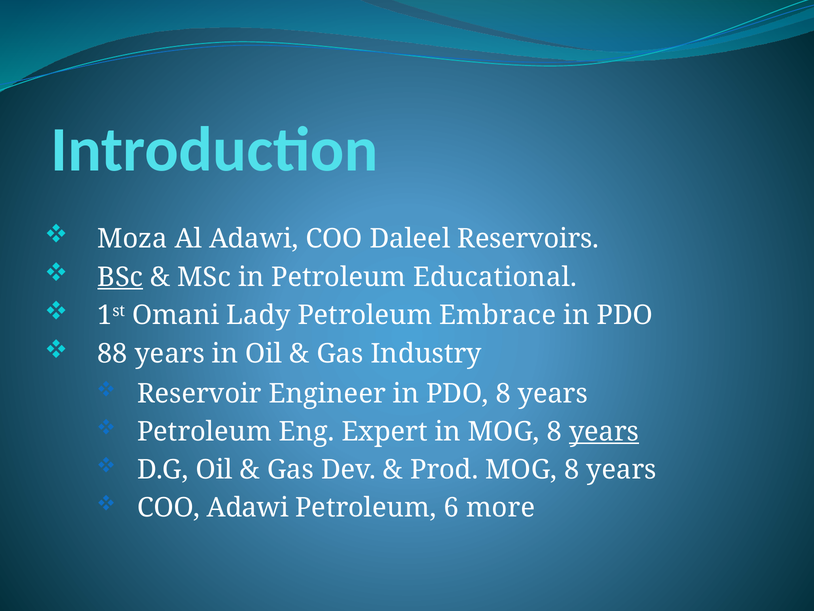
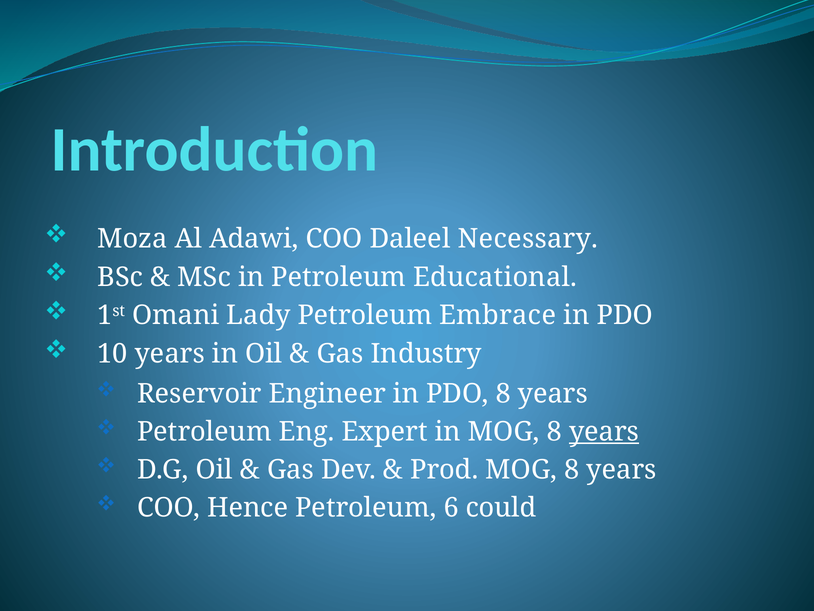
Reservoirs: Reservoirs -> Necessary (528, 238)
BSc underline: present -> none (120, 277)
88: 88 -> 10 (113, 354)
COO Adawi: Adawi -> Hence (248, 507)
more: more -> could (501, 507)
